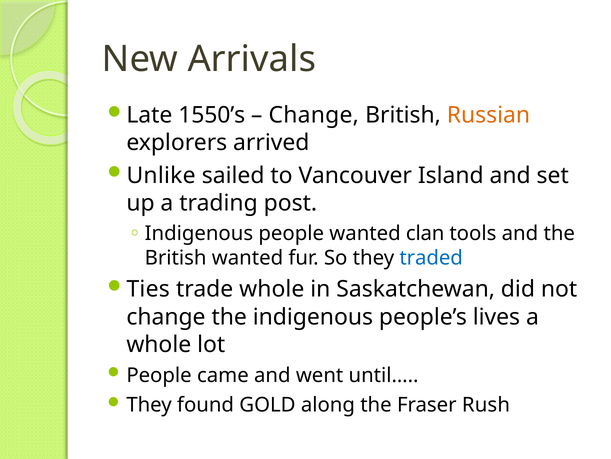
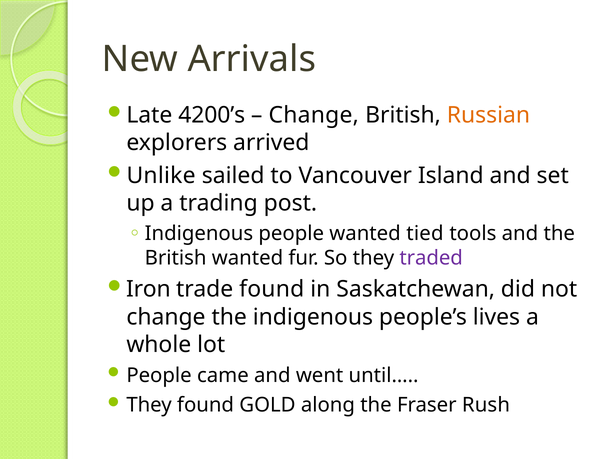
1550’s: 1550’s -> 4200’s (212, 115)
clan: clan -> tied (425, 233)
traded colour: blue -> purple (431, 258)
Ties: Ties -> Iron (148, 289)
trade whole: whole -> found (272, 289)
